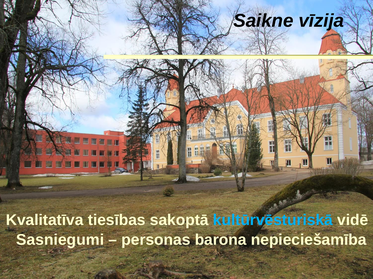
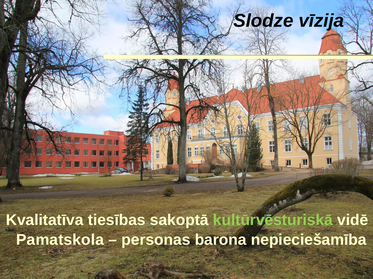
Saikne: Saikne -> Slodze (263, 21)
kultūrvēsturiskā colour: light blue -> light green (273, 221)
Sasniegumi: Sasniegumi -> Pamatskola (60, 240)
